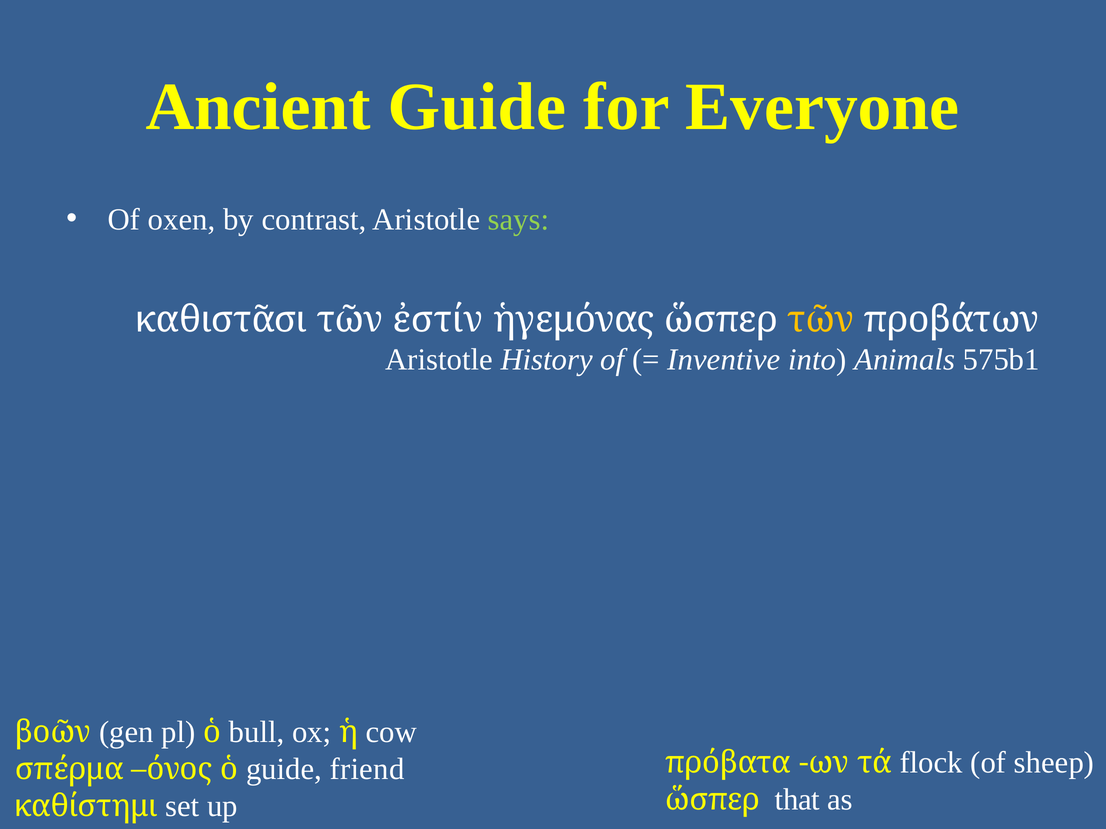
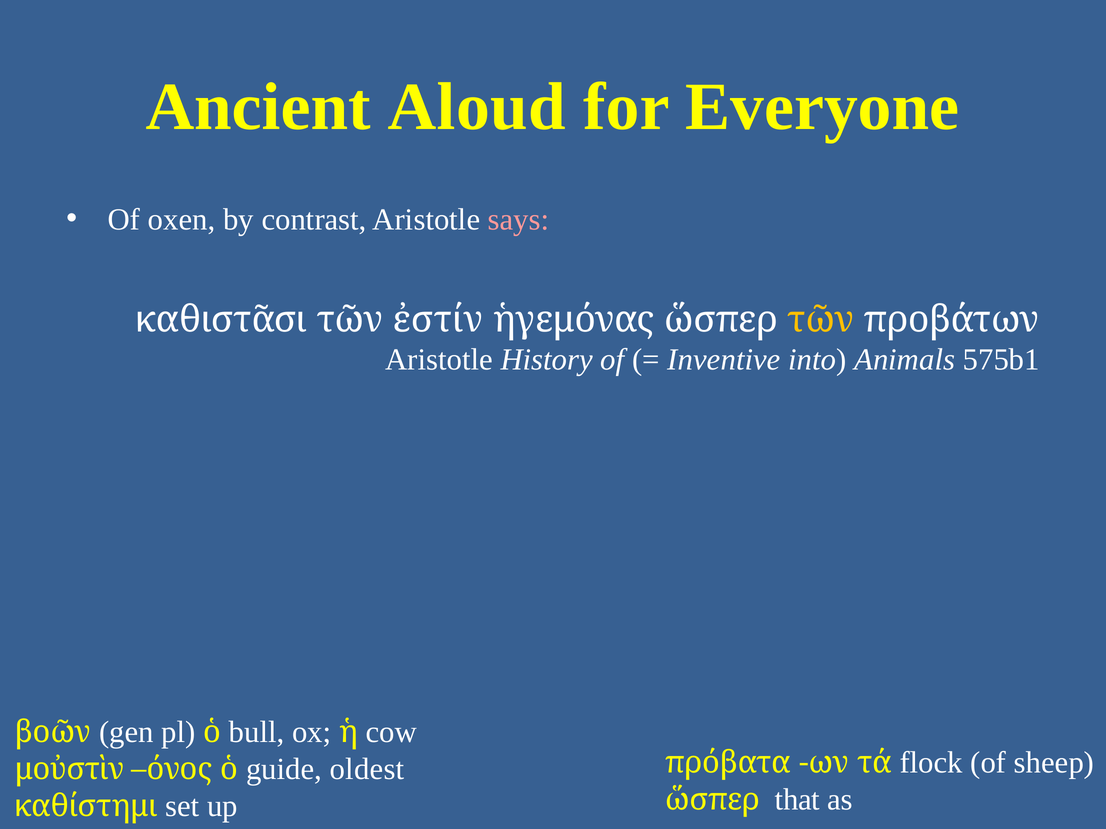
Ancient Guide: Guide -> Aloud (477, 107)
says colour: light green -> pink (519, 220)
σπέρμα: σπέρμα -> μοὐστὶν (70, 770)
friend: friend -> oldest (367, 770)
